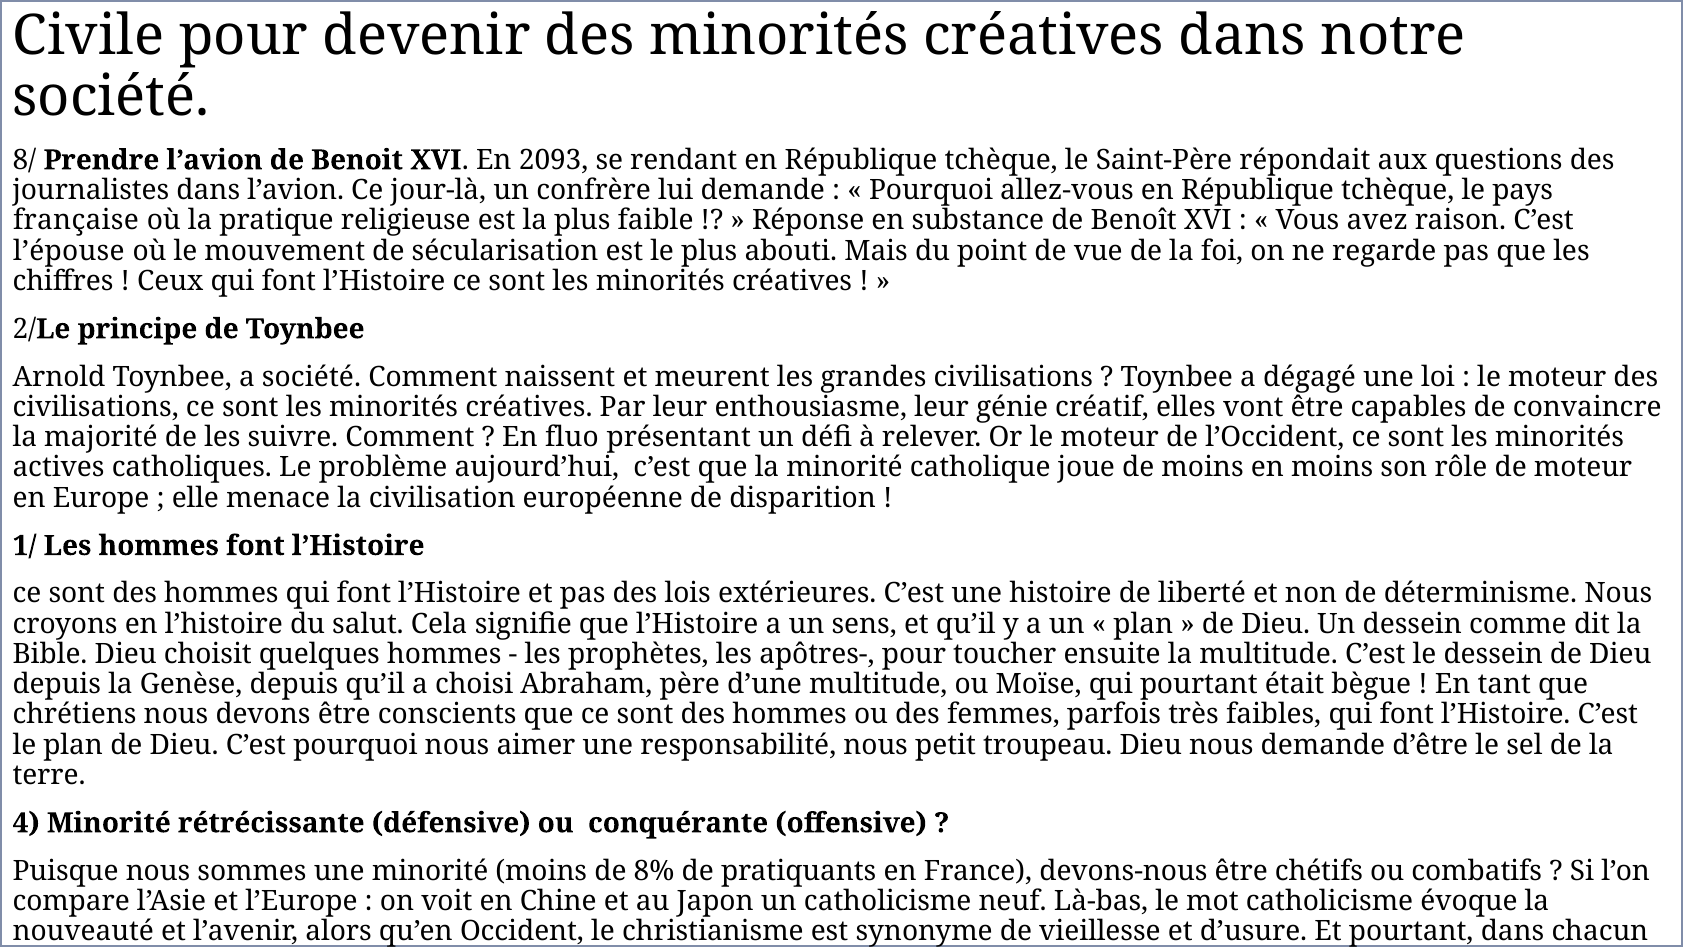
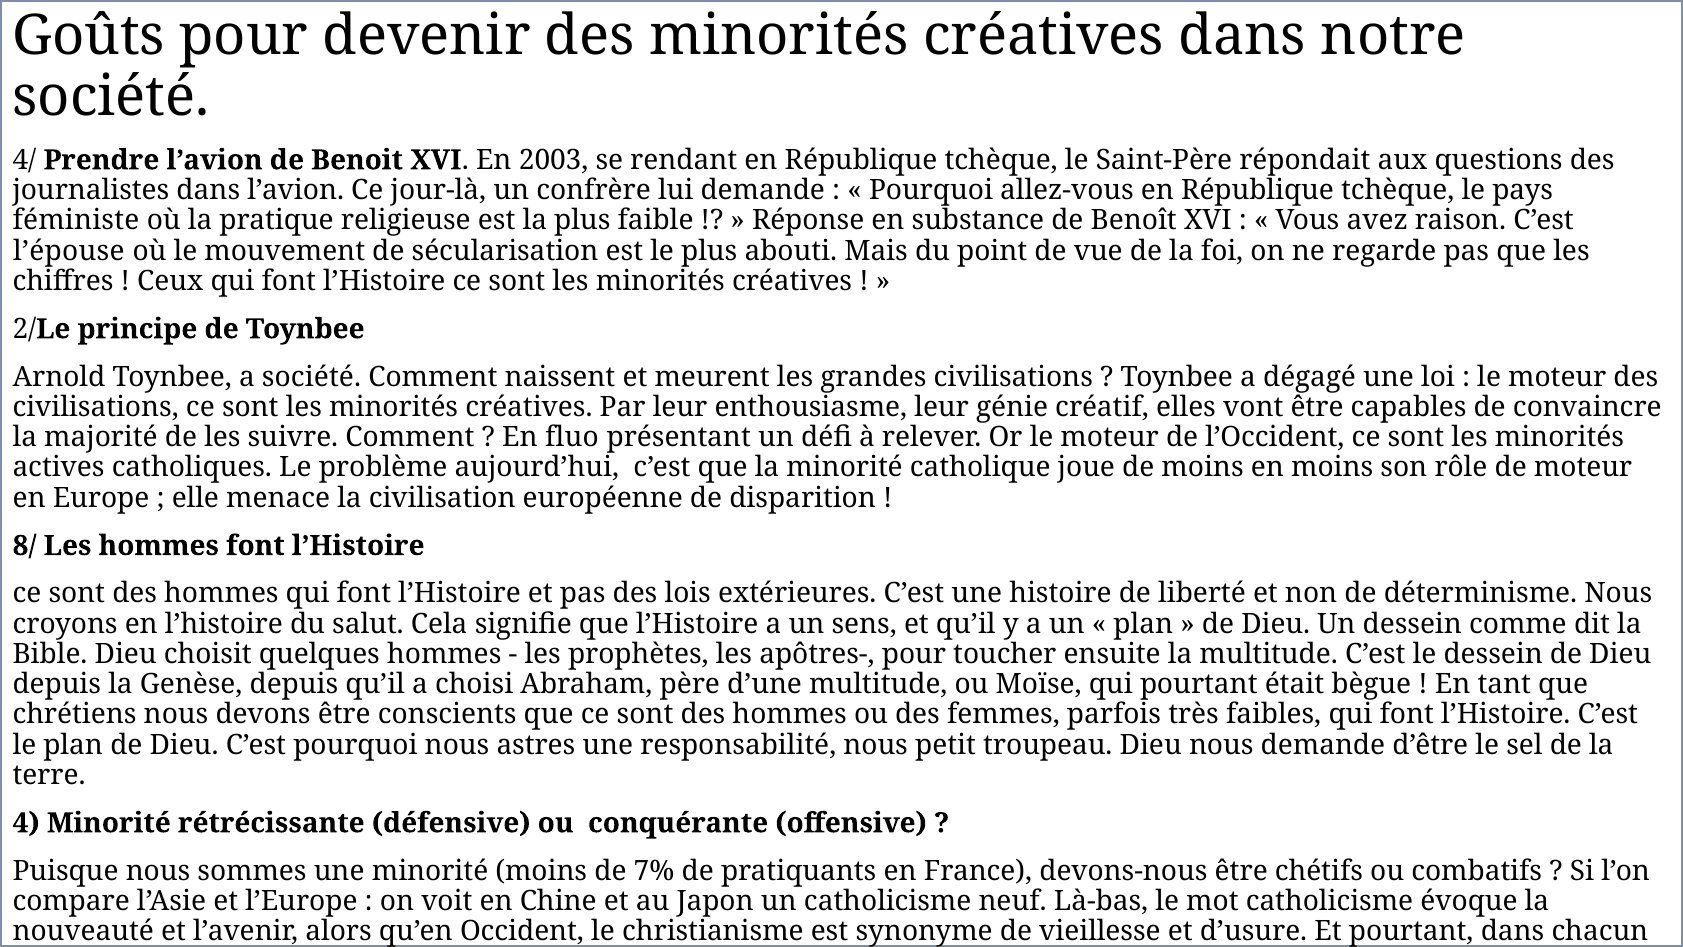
Civile: Civile -> Goûts (89, 36)
8/: 8/ -> 4/ (24, 160)
2093: 2093 -> 2003 (554, 160)
française: française -> féministe (76, 221)
1/: 1/ -> 8/ (25, 546)
aimer: aimer -> astres (536, 745)
8%: 8% -> 7% (654, 871)
